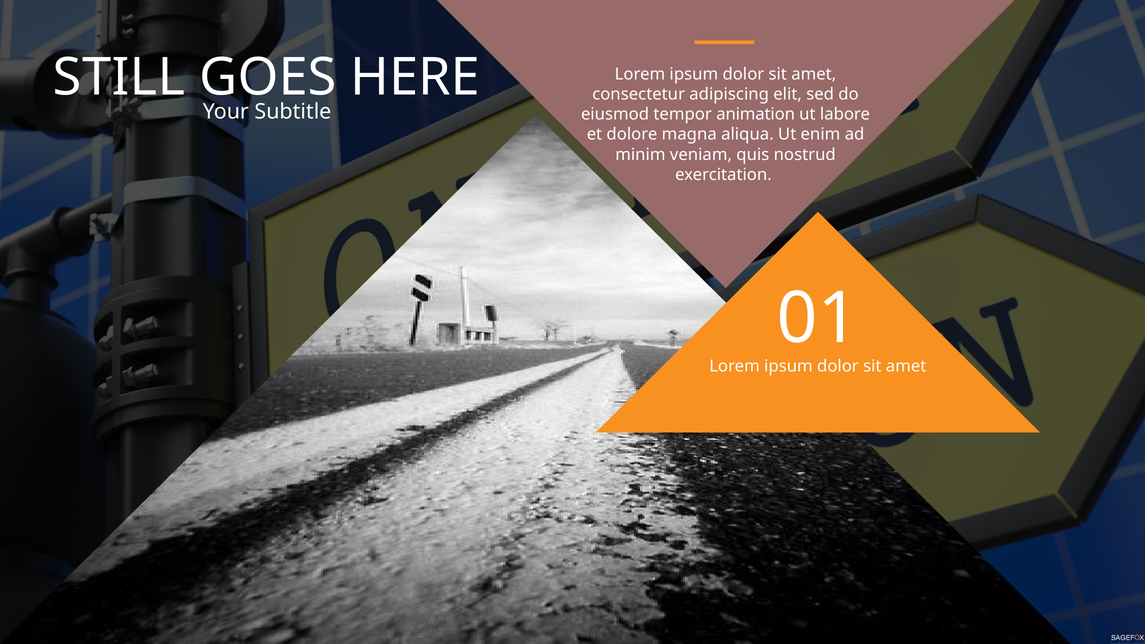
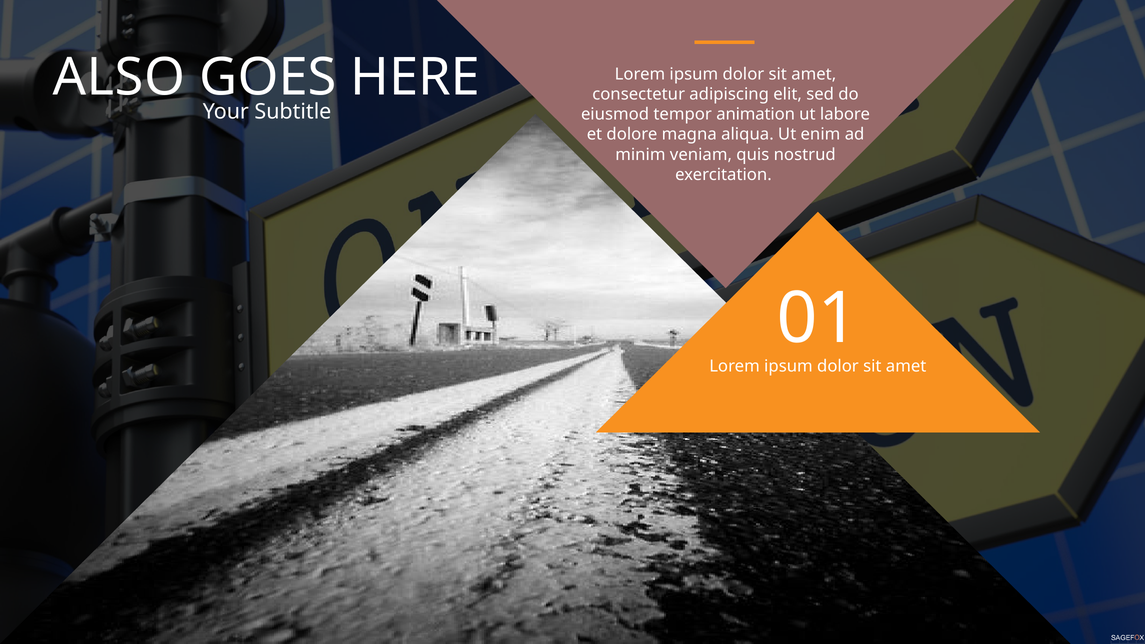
STILL: STILL -> ALSO (119, 78)
